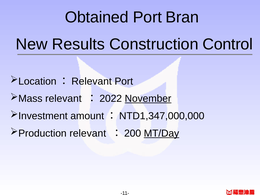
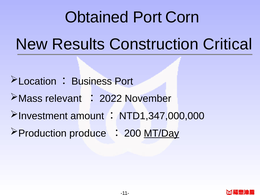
Bran: Bran -> Corn (182, 17)
Control: Control -> Critical (228, 44)
Relevant: Relevant -> Business (92, 81)
November underline: present -> none (148, 99)
relevant: relevant -> produce (88, 133)
